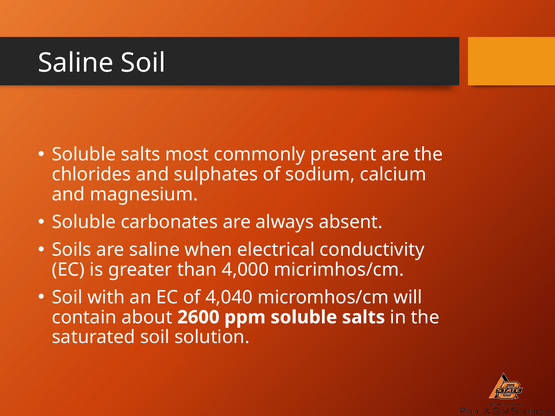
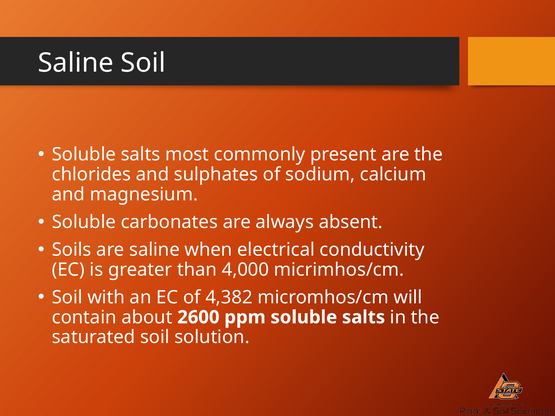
4,040: 4,040 -> 4,382 (229, 297)
